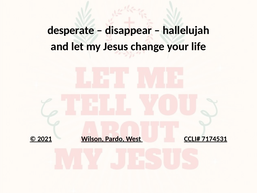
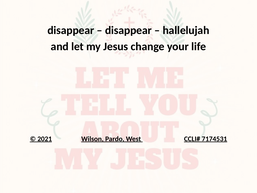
desperate: desperate -> disappear (71, 30)
